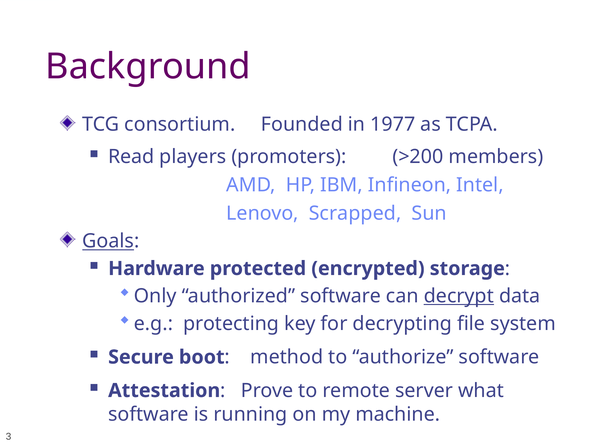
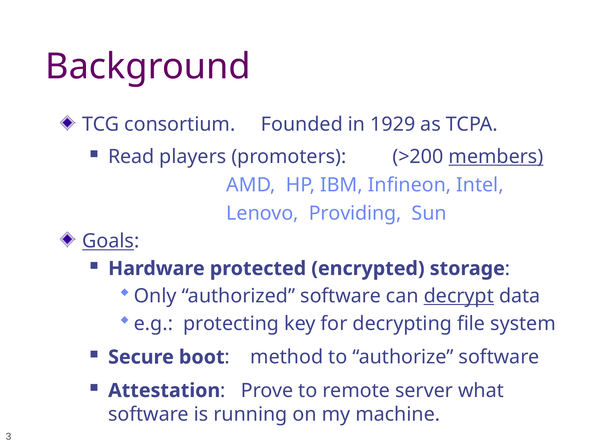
1977: 1977 -> 1929 (393, 125)
members underline: none -> present (496, 157)
Scrapped: Scrapped -> Providing (355, 214)
